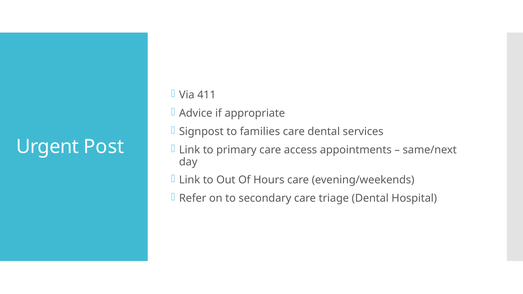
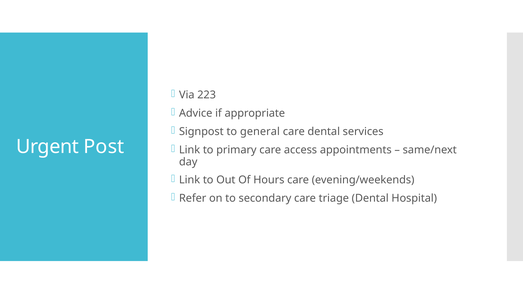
411: 411 -> 223 (207, 95)
families: families -> general (260, 132)
